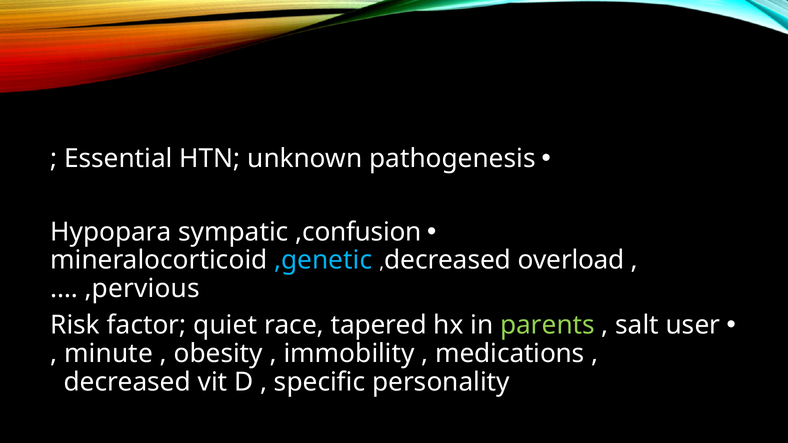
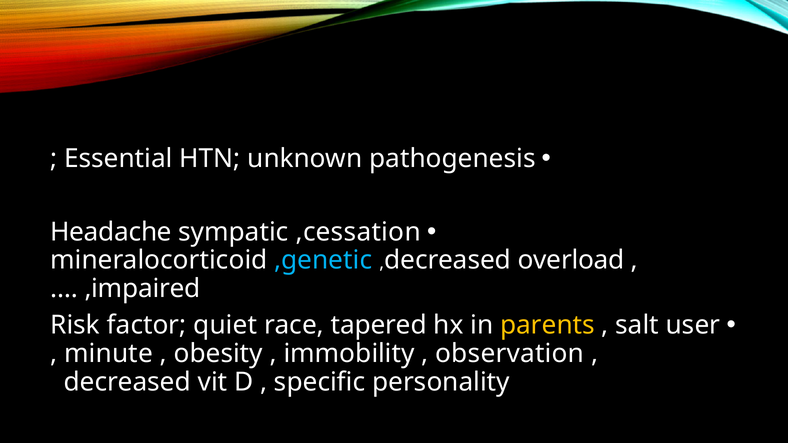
Hypopara: Hypopara -> Headache (111, 232)
,confusion: ,confusion -> ,cessation (358, 232)
pervious: pervious -> impaired (146, 289)
parents colour: light green -> yellow (547, 325)
medications: medications -> observation (510, 354)
